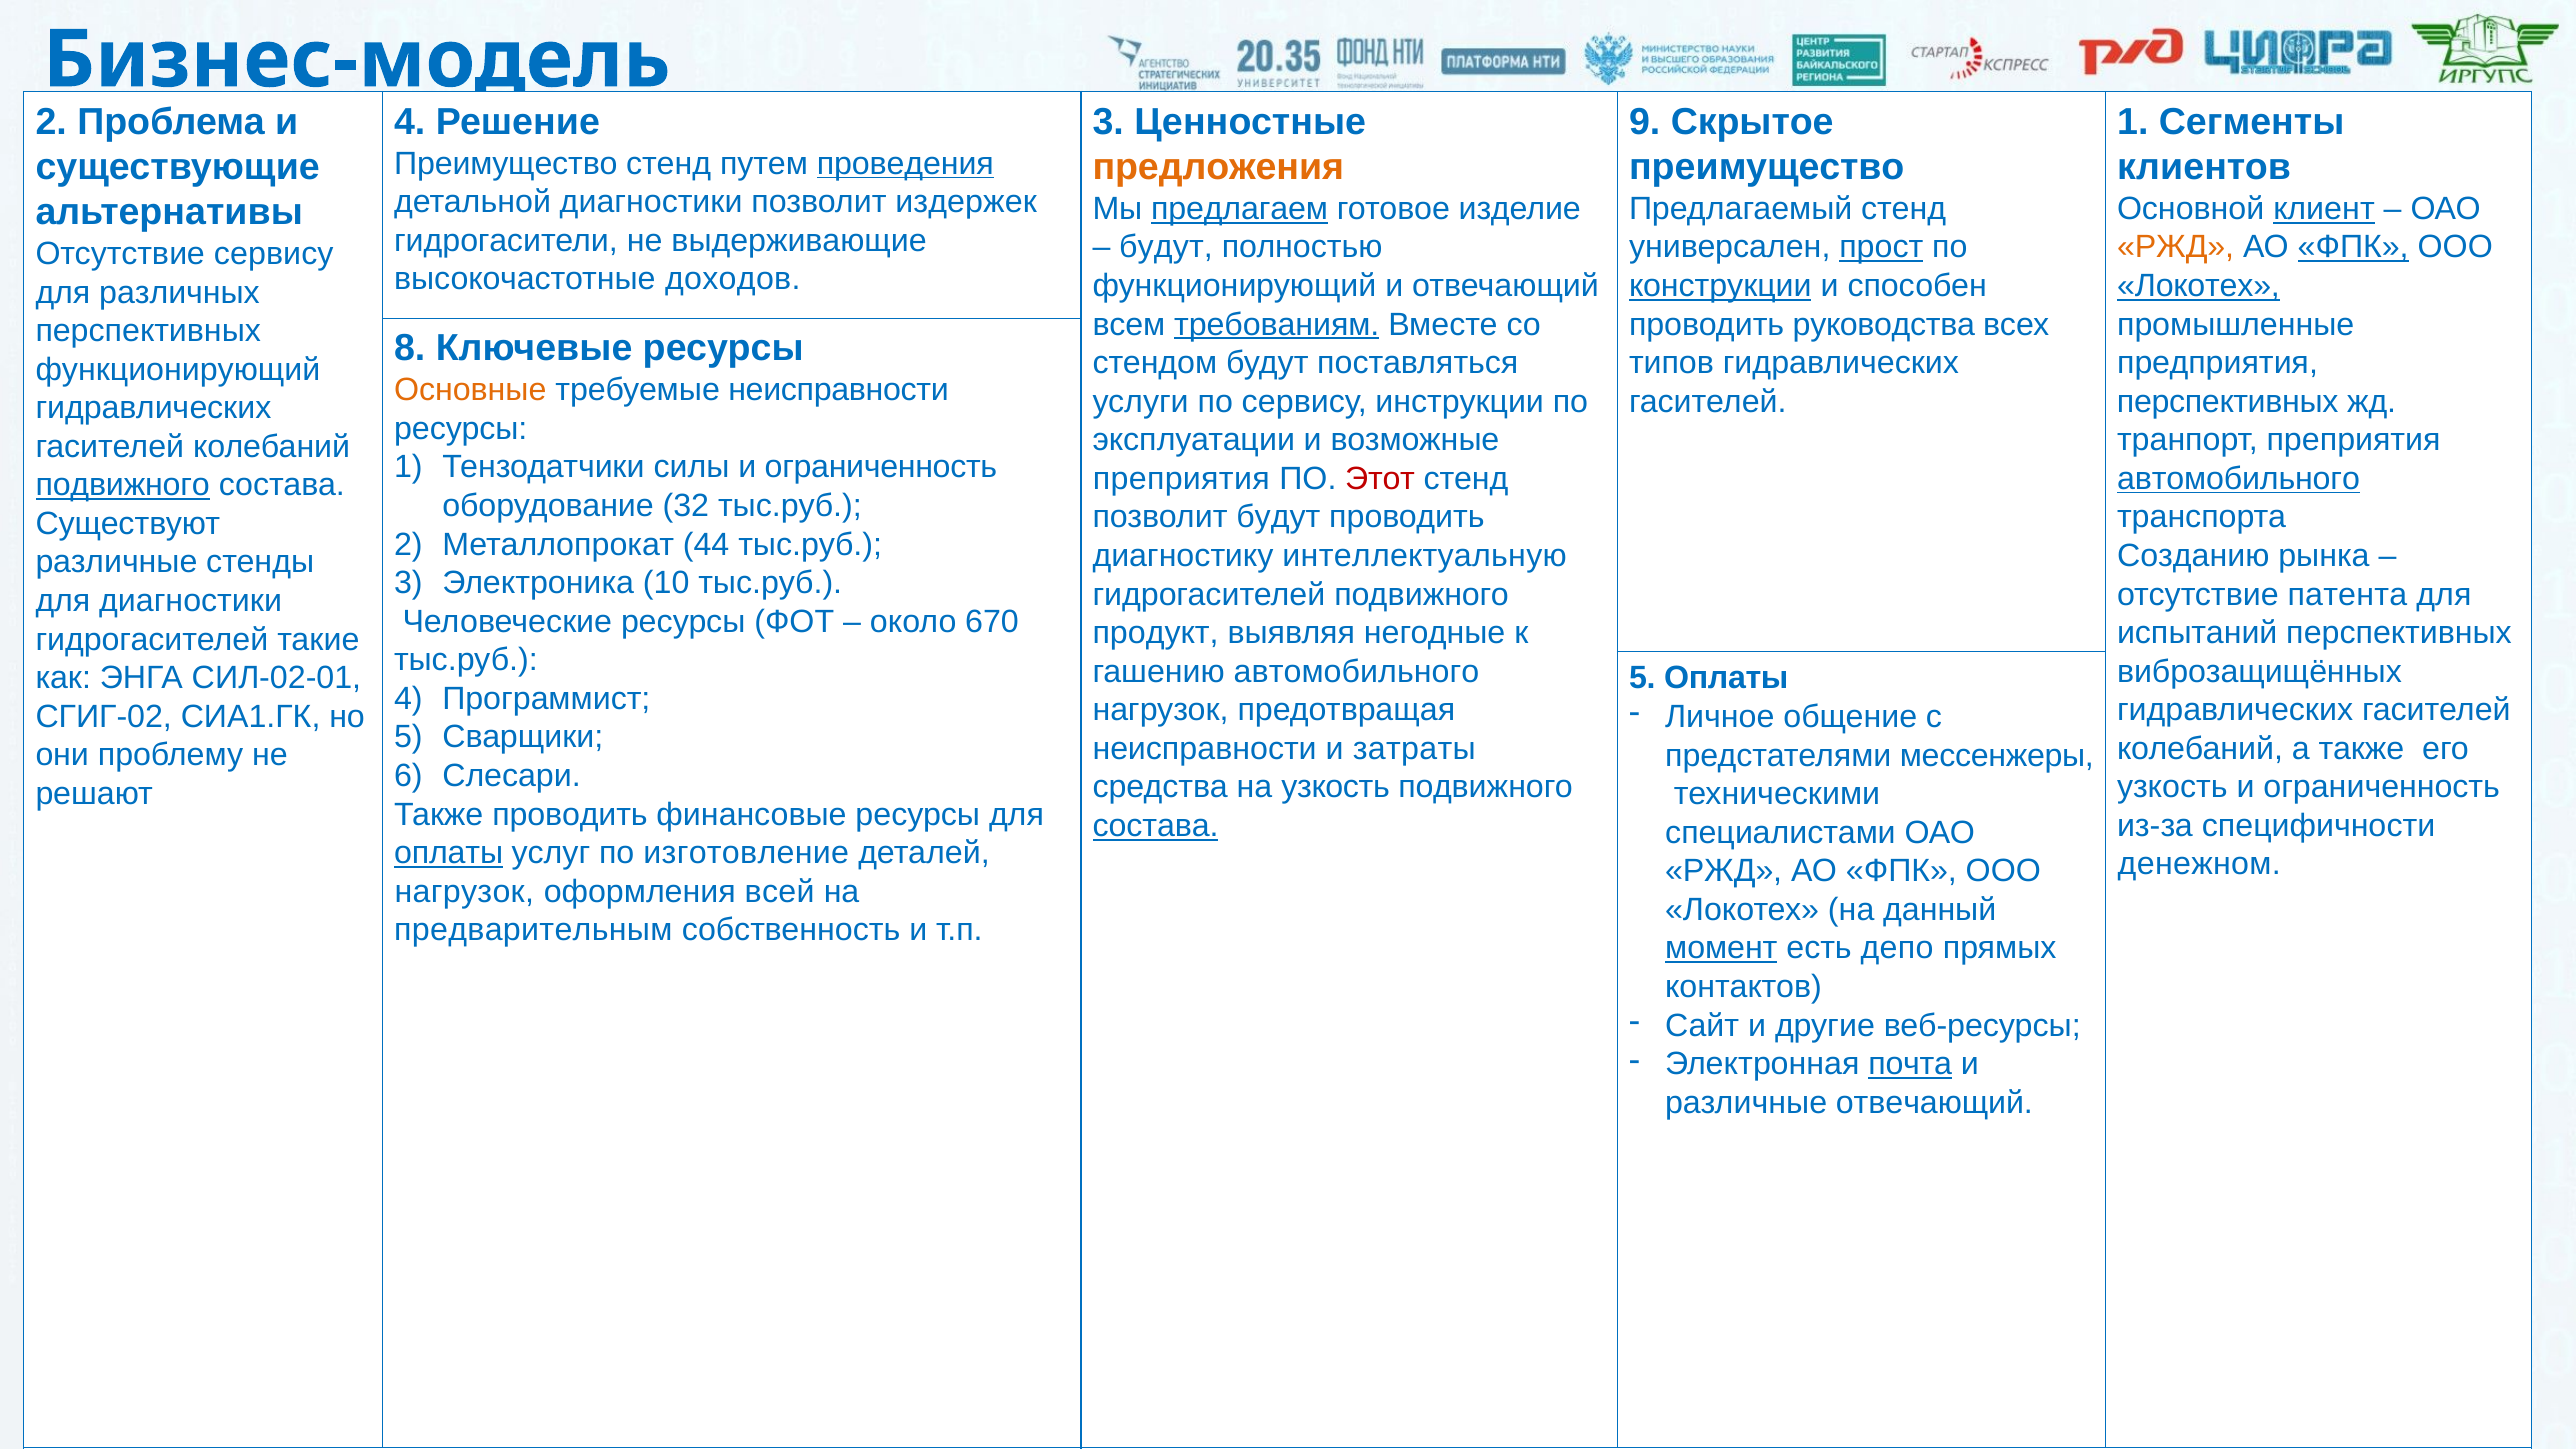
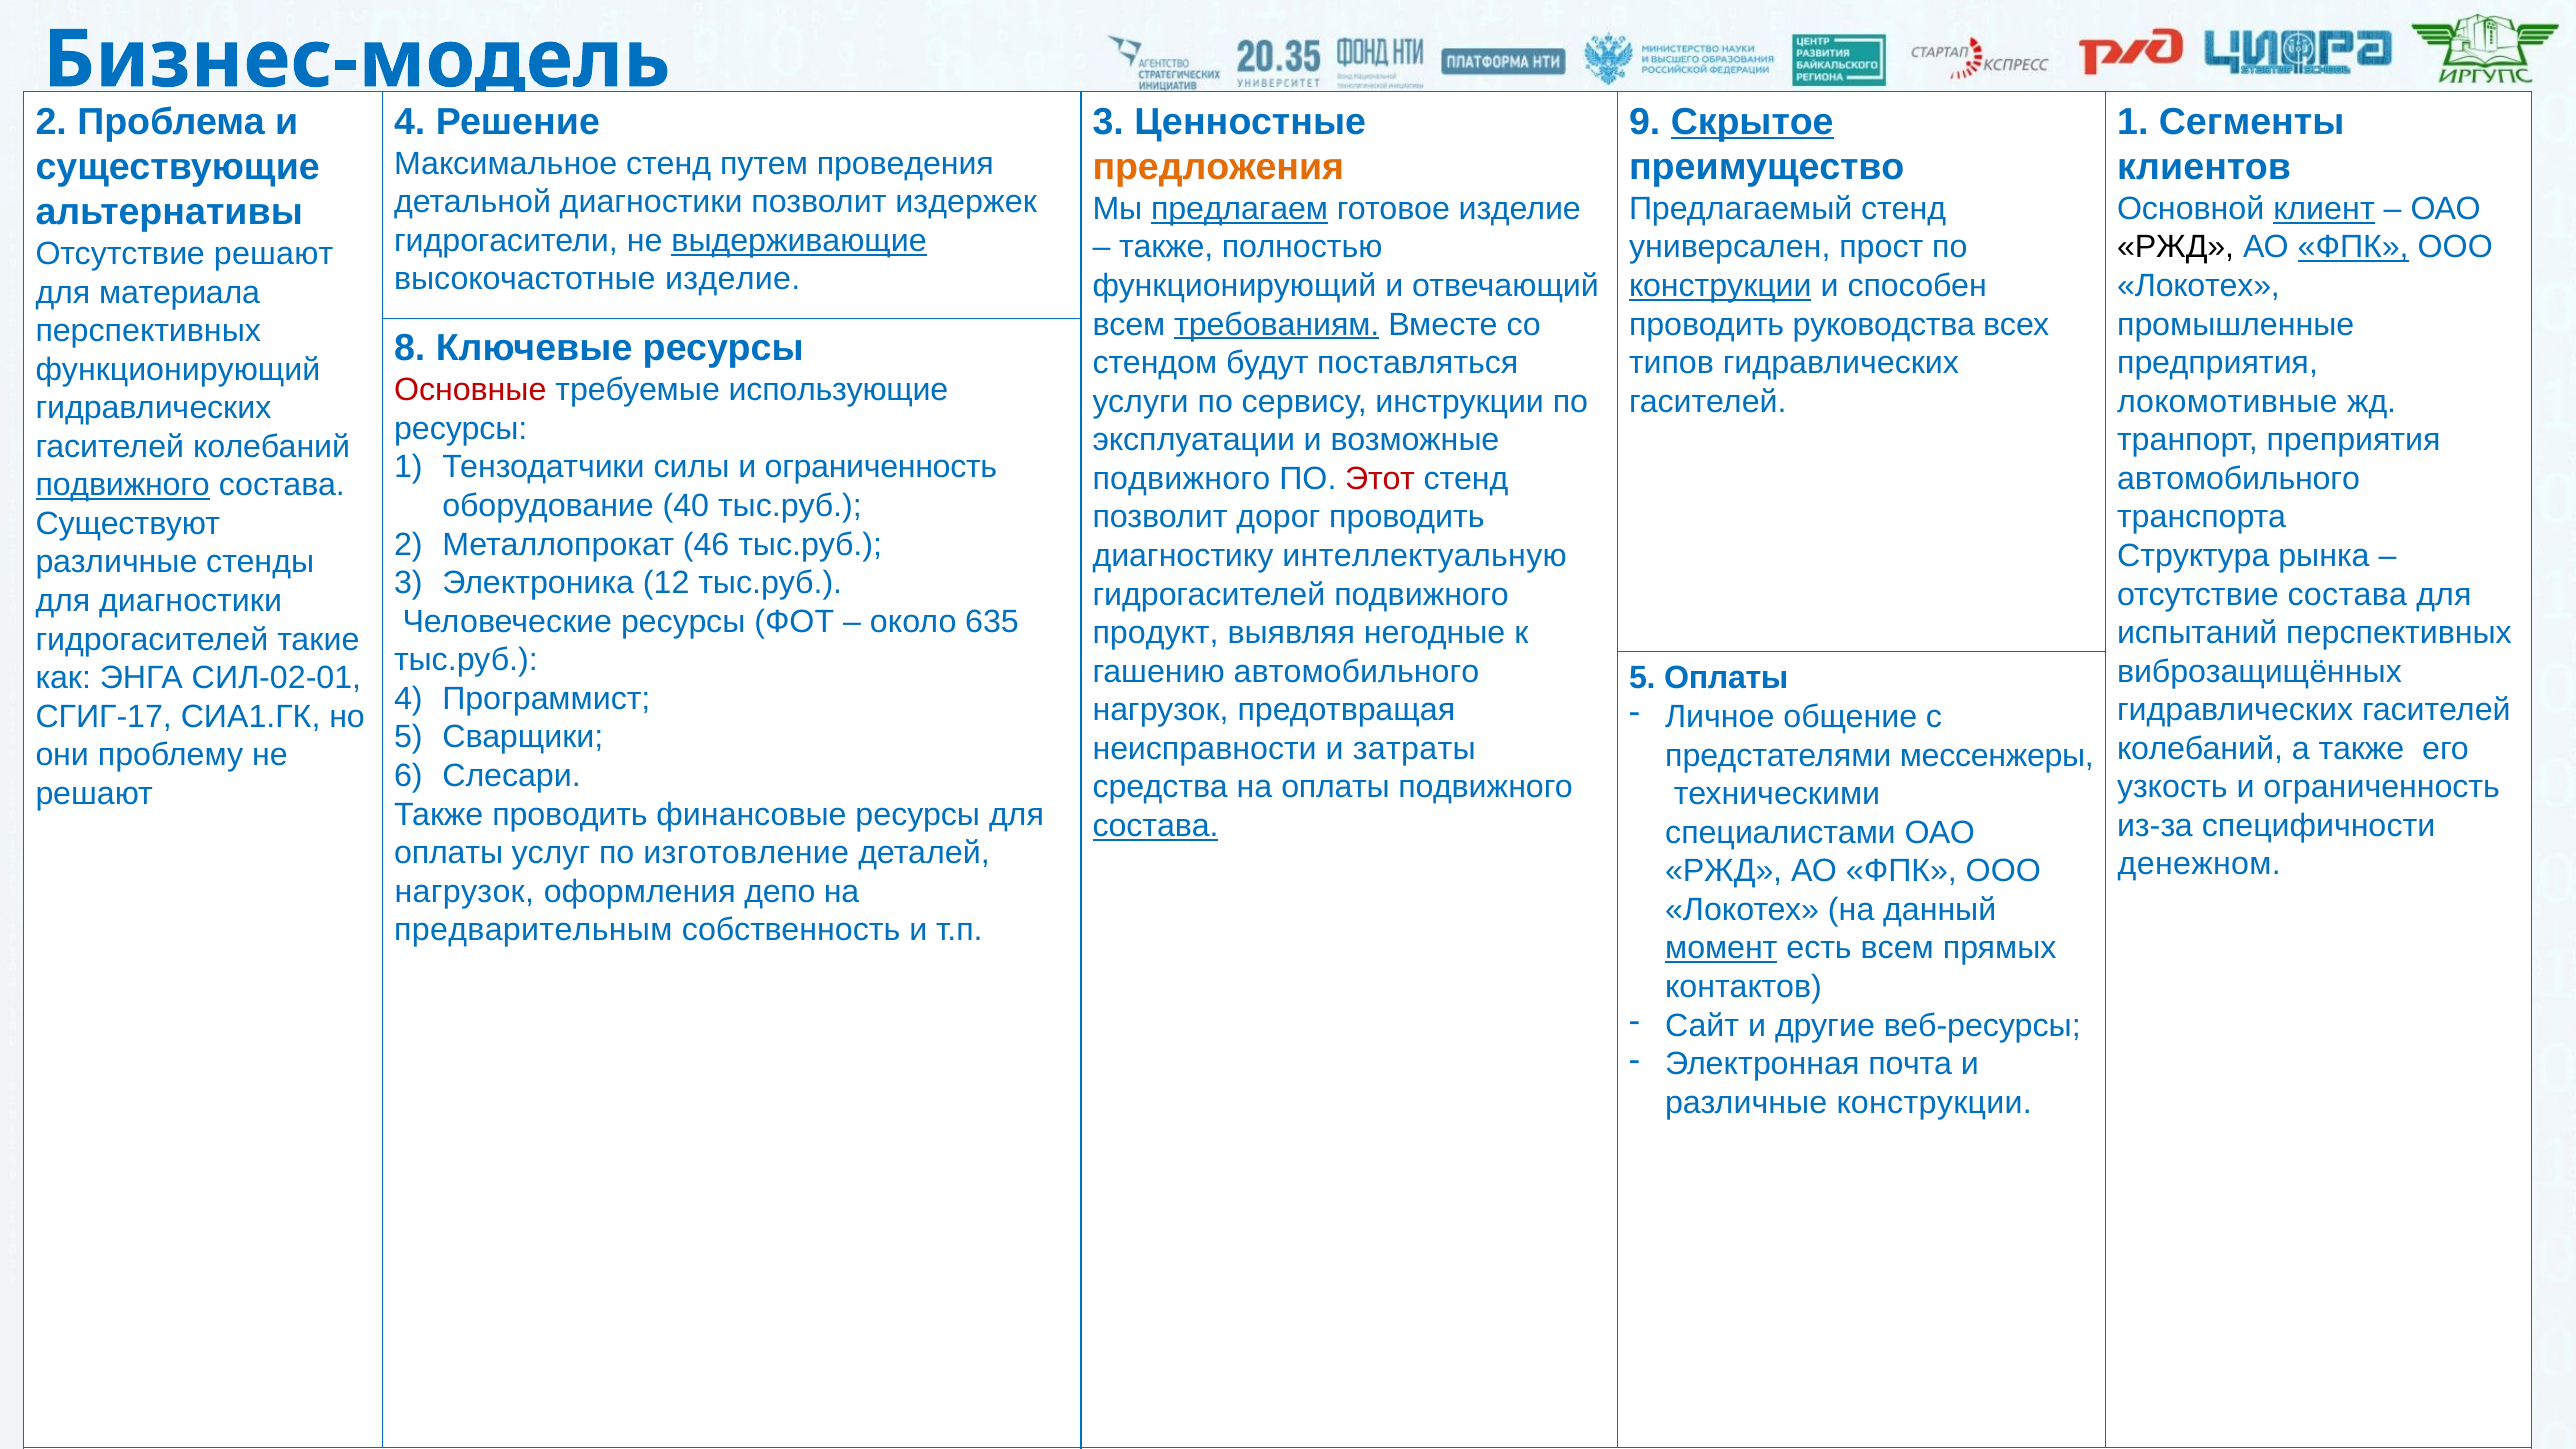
Скрытое underline: none -> present (1752, 122)
Преимущество: Преимущество -> Максимальное (506, 164)
проведения underline: present -> none (905, 164)
выдерживающие underline: none -> present (799, 241)
будут: будут -> также (1166, 247)
прост underline: present -> none (1881, 247)
РЖД colour: orange -> black (2176, 247)
Отсутствие сервису: сервису -> решают (274, 254)
высокочастотные доходов: доходов -> изделие (733, 279)
Локотех underline: present -> none (2199, 286)
для различных: различных -> материала (180, 292)
Основные colour: orange -> red (470, 390)
требуемые неисправности: неисправности -> использующие (838, 390)
перспективных: перспективных -> локомотивные (2227, 402)
преприятия: преприятия -> подвижного (1181, 479)
автомобильного underline: present -> none (2239, 479)
32: 32 -> 40 (686, 506)
позволит будут: будут -> дорог (1278, 517)
44: 44 -> 46 (706, 544)
Созданию: Созданию -> Структура (2193, 556)
10: 10 -> 12 (666, 583)
отсутствие патента: патента -> состава (2347, 594)
670: 670 -> 635 (992, 622)
СГИГ-02: СГИГ-02 -> СГИГ-17 (104, 717)
на узкость: узкость -> оплаты (1336, 787)
оплаты underline: present -> none (449, 853)
всей: всей -> депо (780, 892)
есть депо: депо -> всем (1897, 948)
почта underline: present -> none (1910, 1064)
различные отвечающий: отвечающий -> конструкции (1934, 1103)
